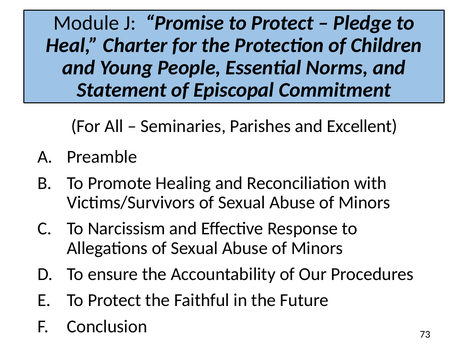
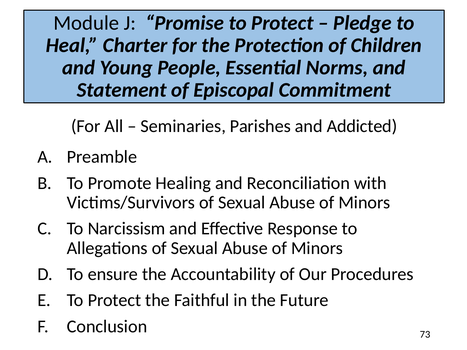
Excellent: Excellent -> Addicted (362, 126)
